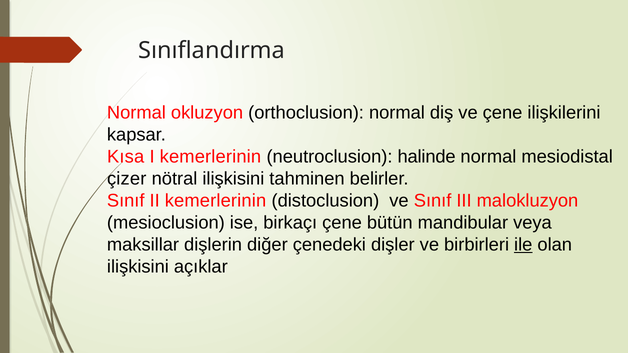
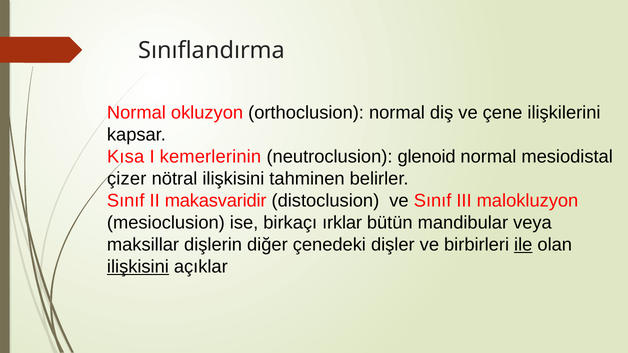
halinde: halinde -> glenoid (427, 157)
II kemerlerinin: kemerlerinin -> makasvaridir (216, 201)
birkaçı çene: çene -> ırklar (342, 223)
ilişkisini underline: none -> present (138, 267)
